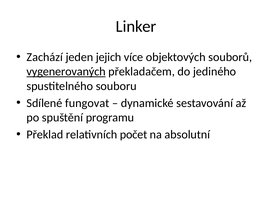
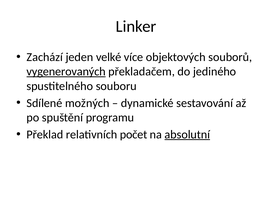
jejich: jejich -> velké (109, 57)
fungovat: fungovat -> možných (87, 103)
absolutní underline: none -> present (187, 134)
